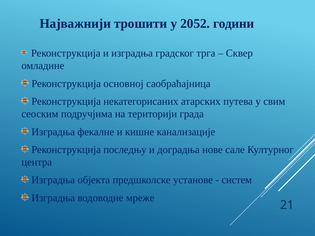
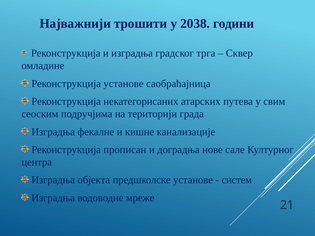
2052: 2052 -> 2038 (195, 23)
Реконструкција основној: основној -> установе (123, 84)
последњу: последњу -> прописан (125, 150)
